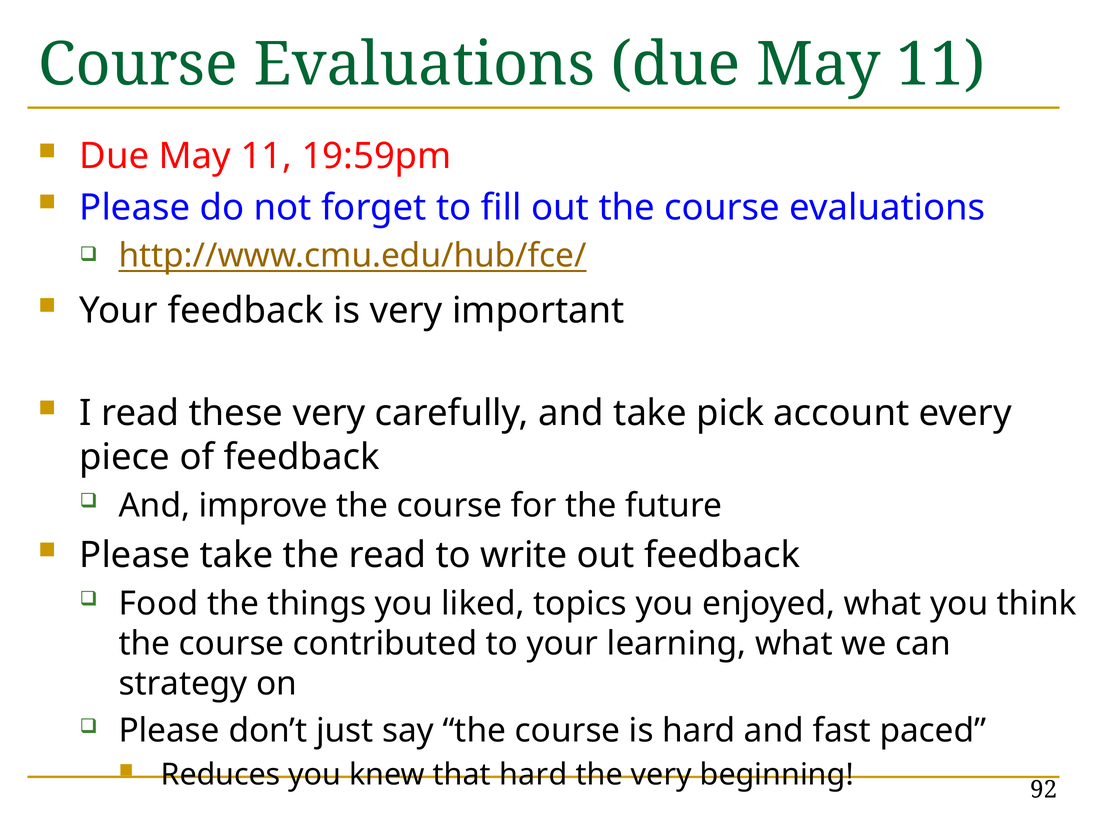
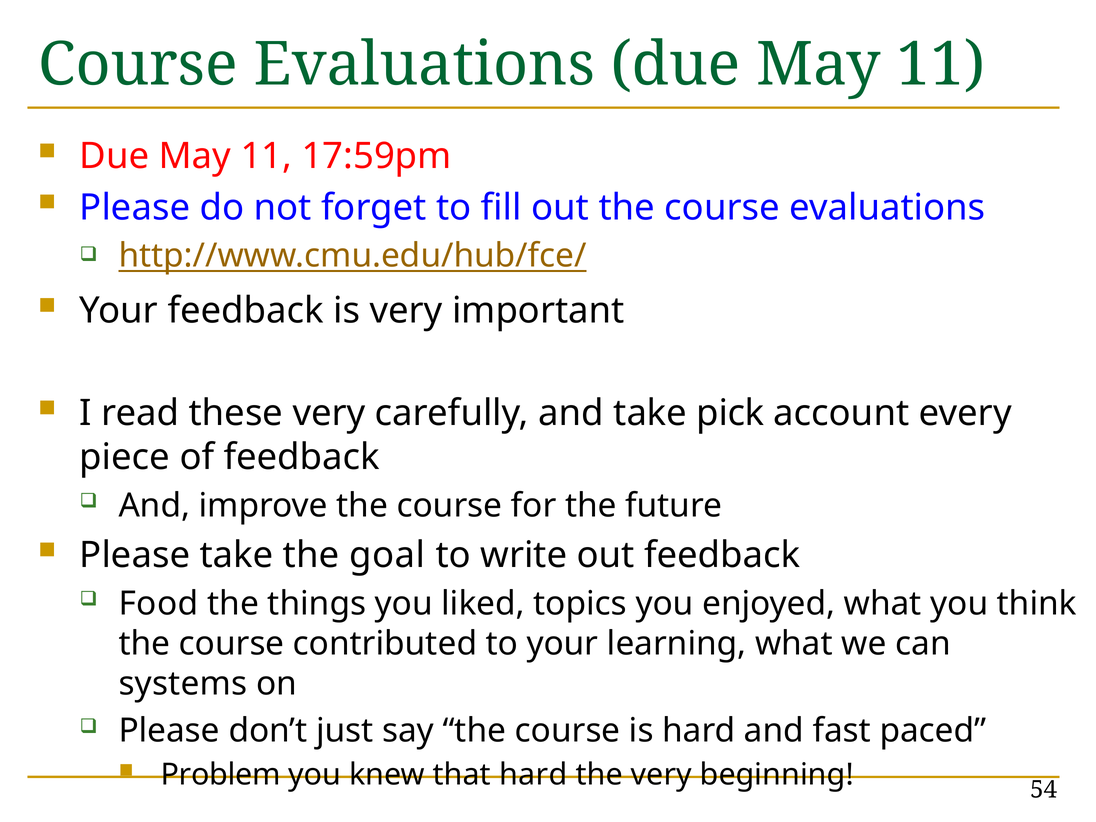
19:59pm: 19:59pm -> 17:59pm (377, 156)
the read: read -> goal (387, 555)
strategy: strategy -> systems (183, 684)
Reduces: Reduces -> Problem (221, 775)
92: 92 -> 54 (1044, 790)
